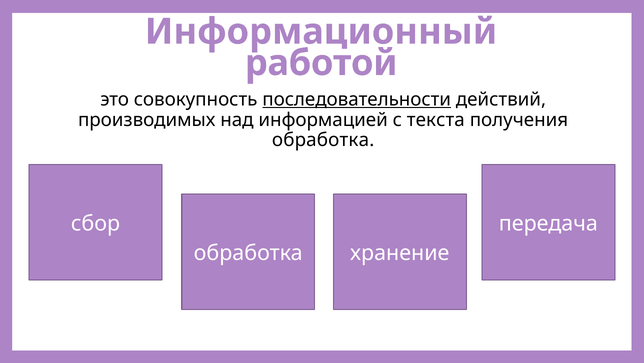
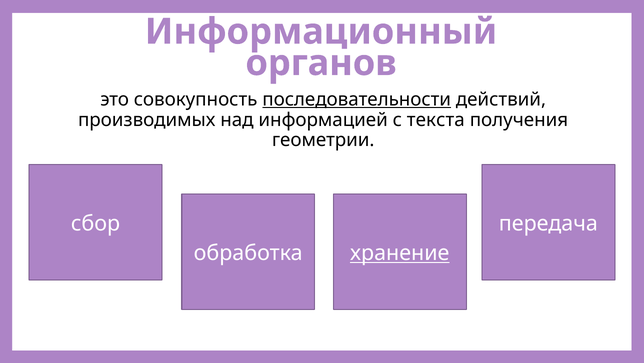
работой: работой -> органов (321, 63)
обработка: обработка -> геометрии (323, 140)
хранение underline: none -> present (400, 253)
